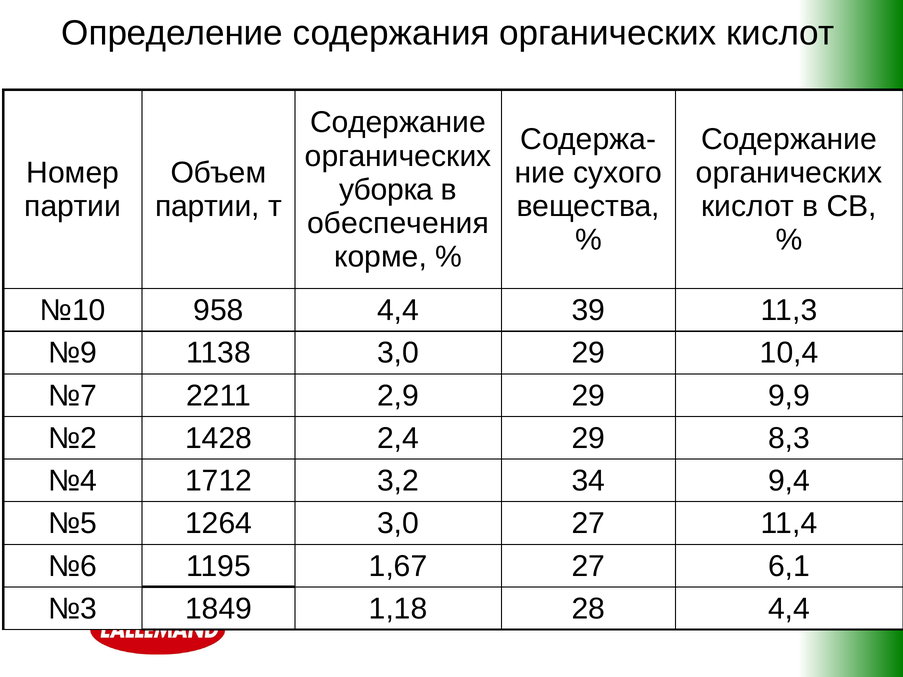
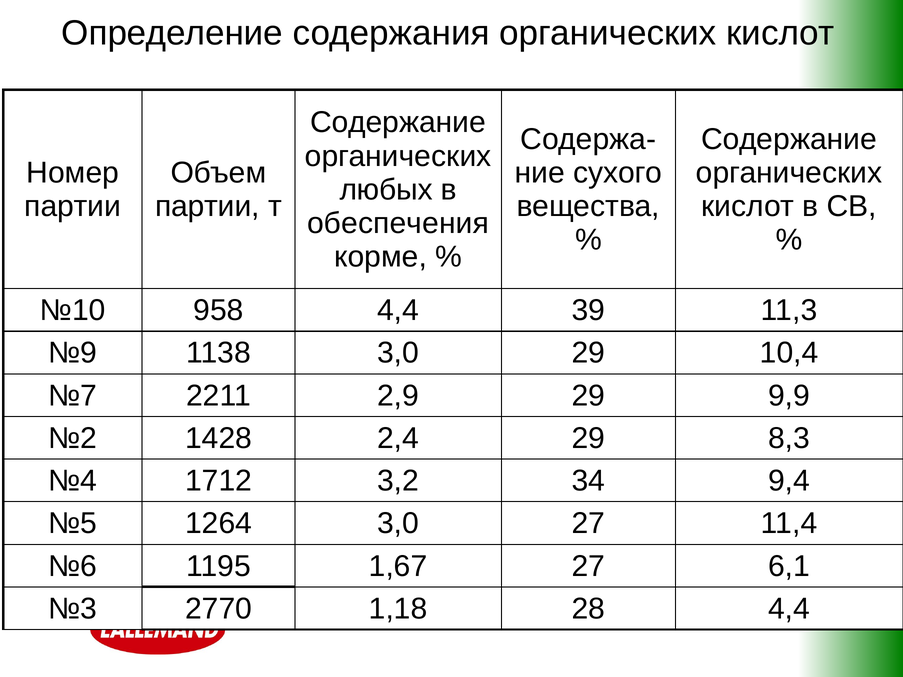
уборка: уборка -> любых (386, 190)
1849: 1849 -> 2770 (219, 609)
